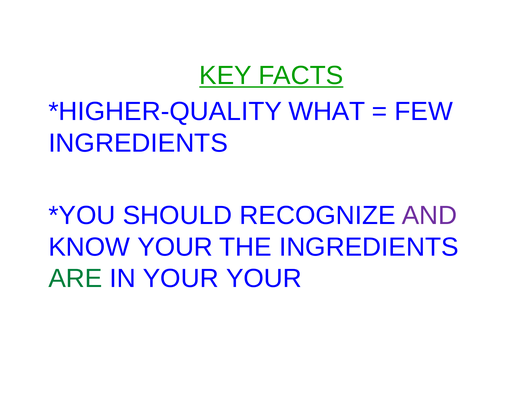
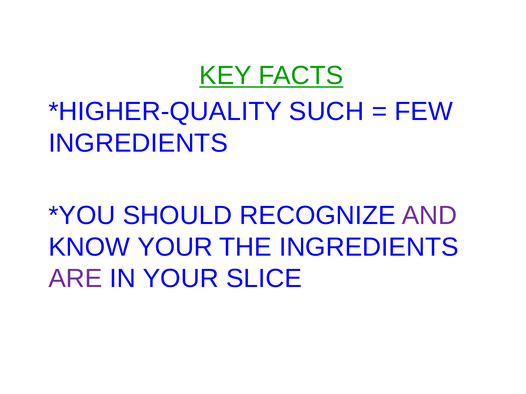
WHAT: WHAT -> SUCH (327, 112)
ARE colour: green -> purple (75, 279)
YOUR YOUR: YOUR -> SLICE (264, 279)
